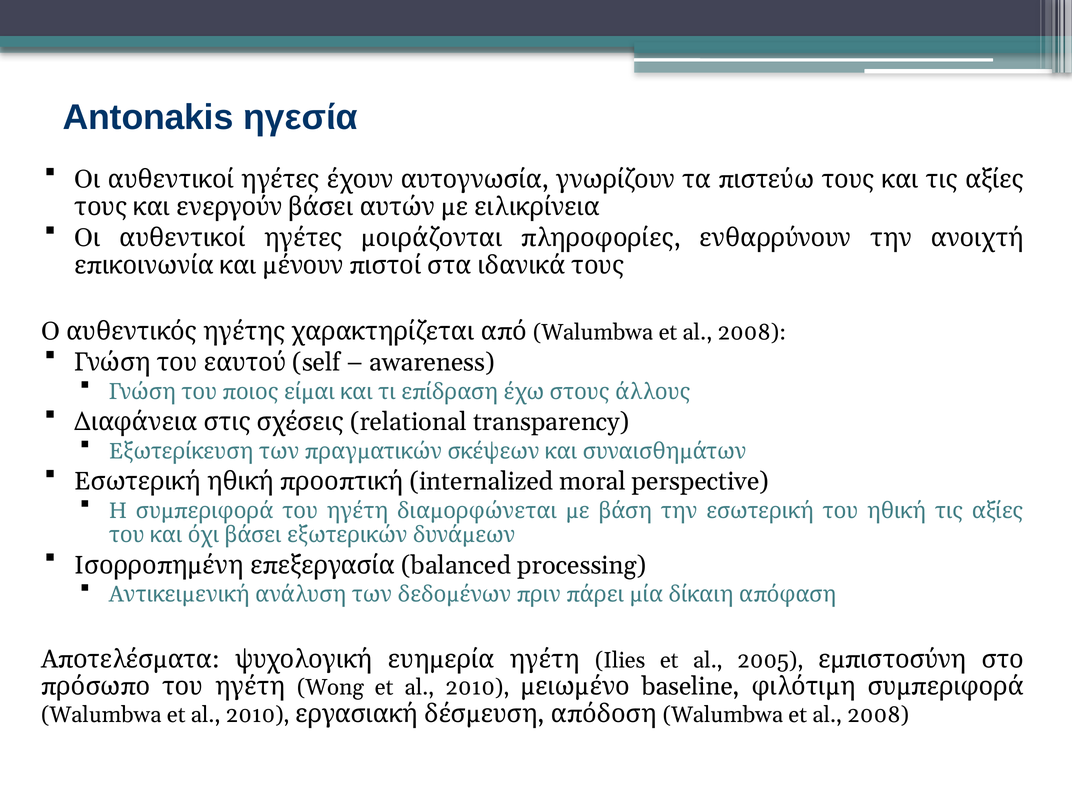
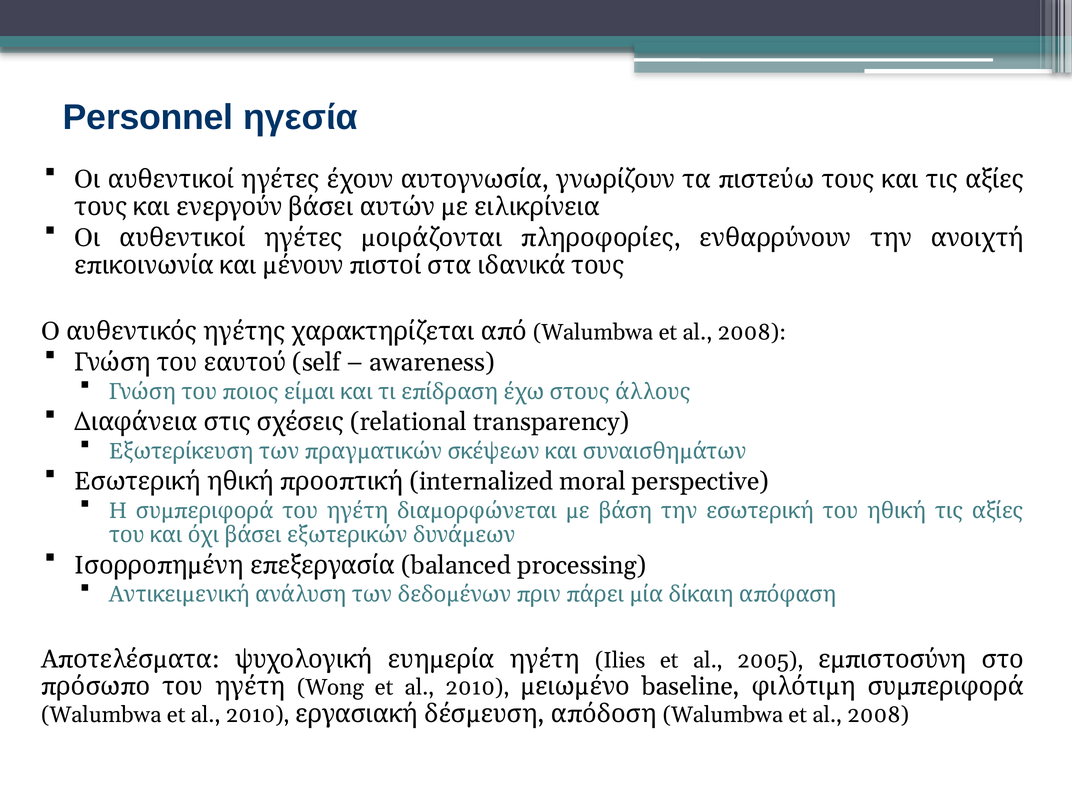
Antonakis: Antonakis -> Personnel (148, 118)
